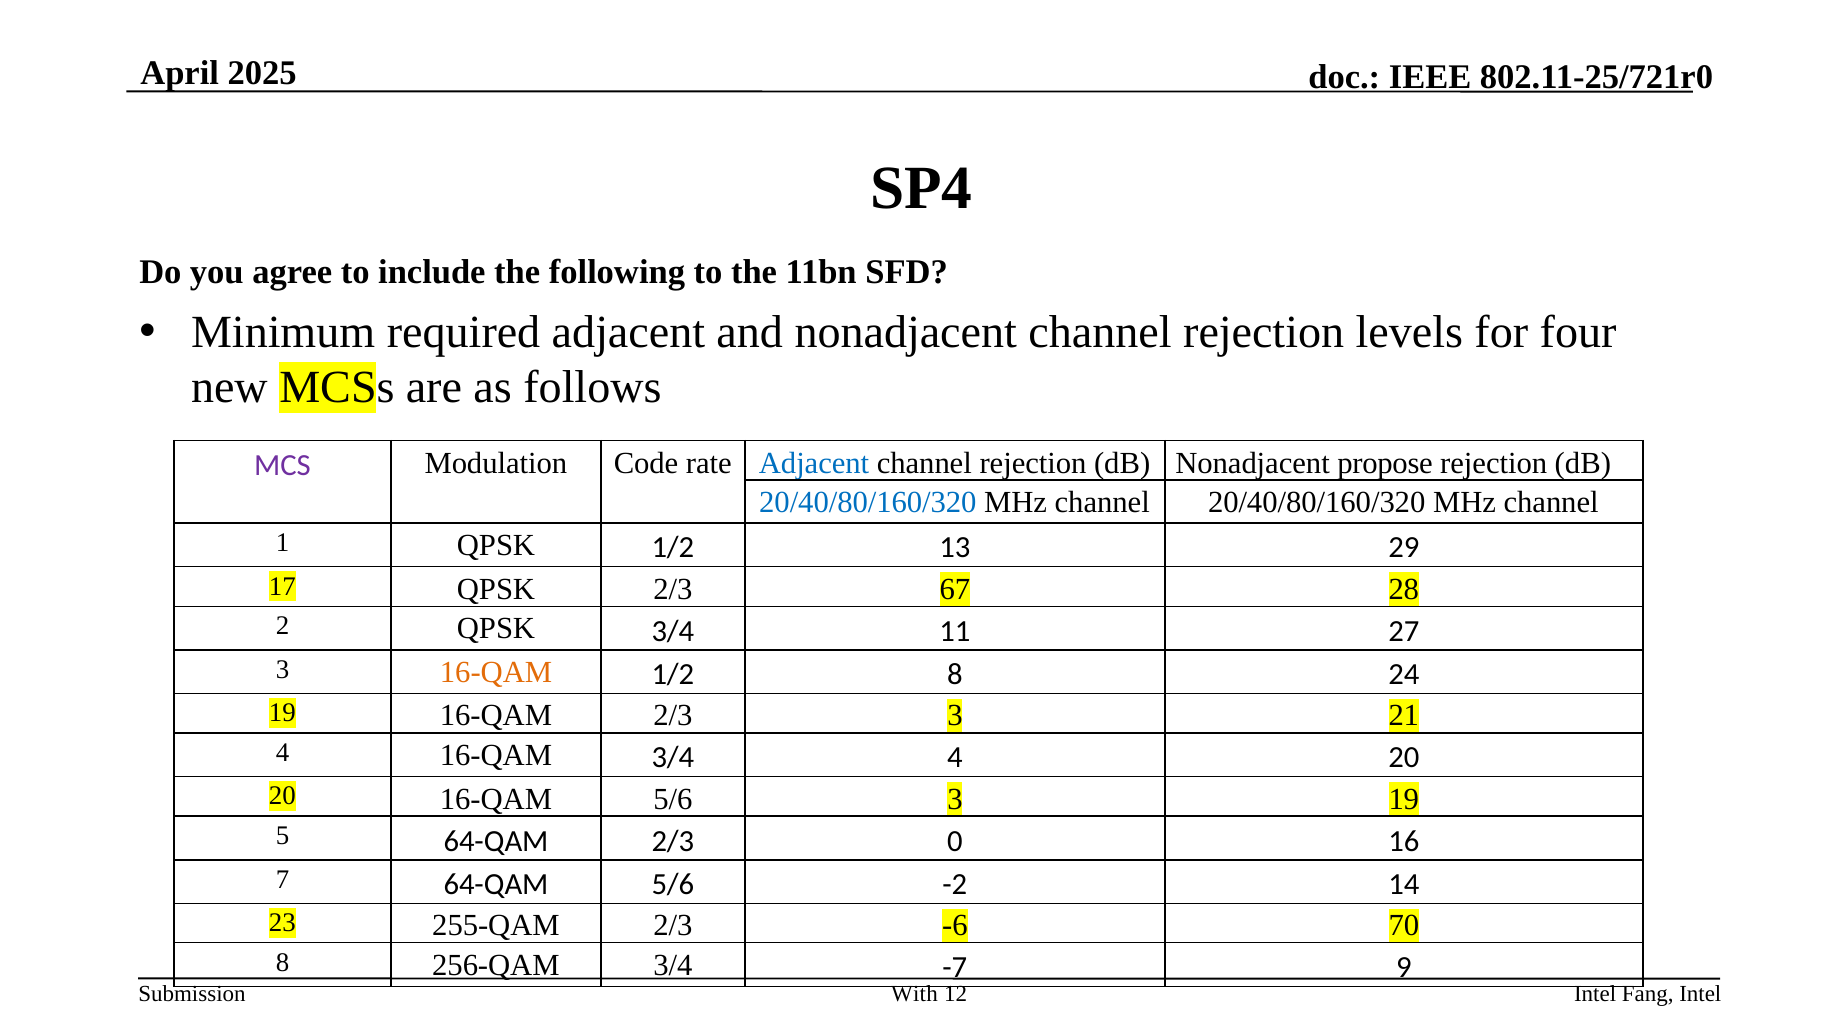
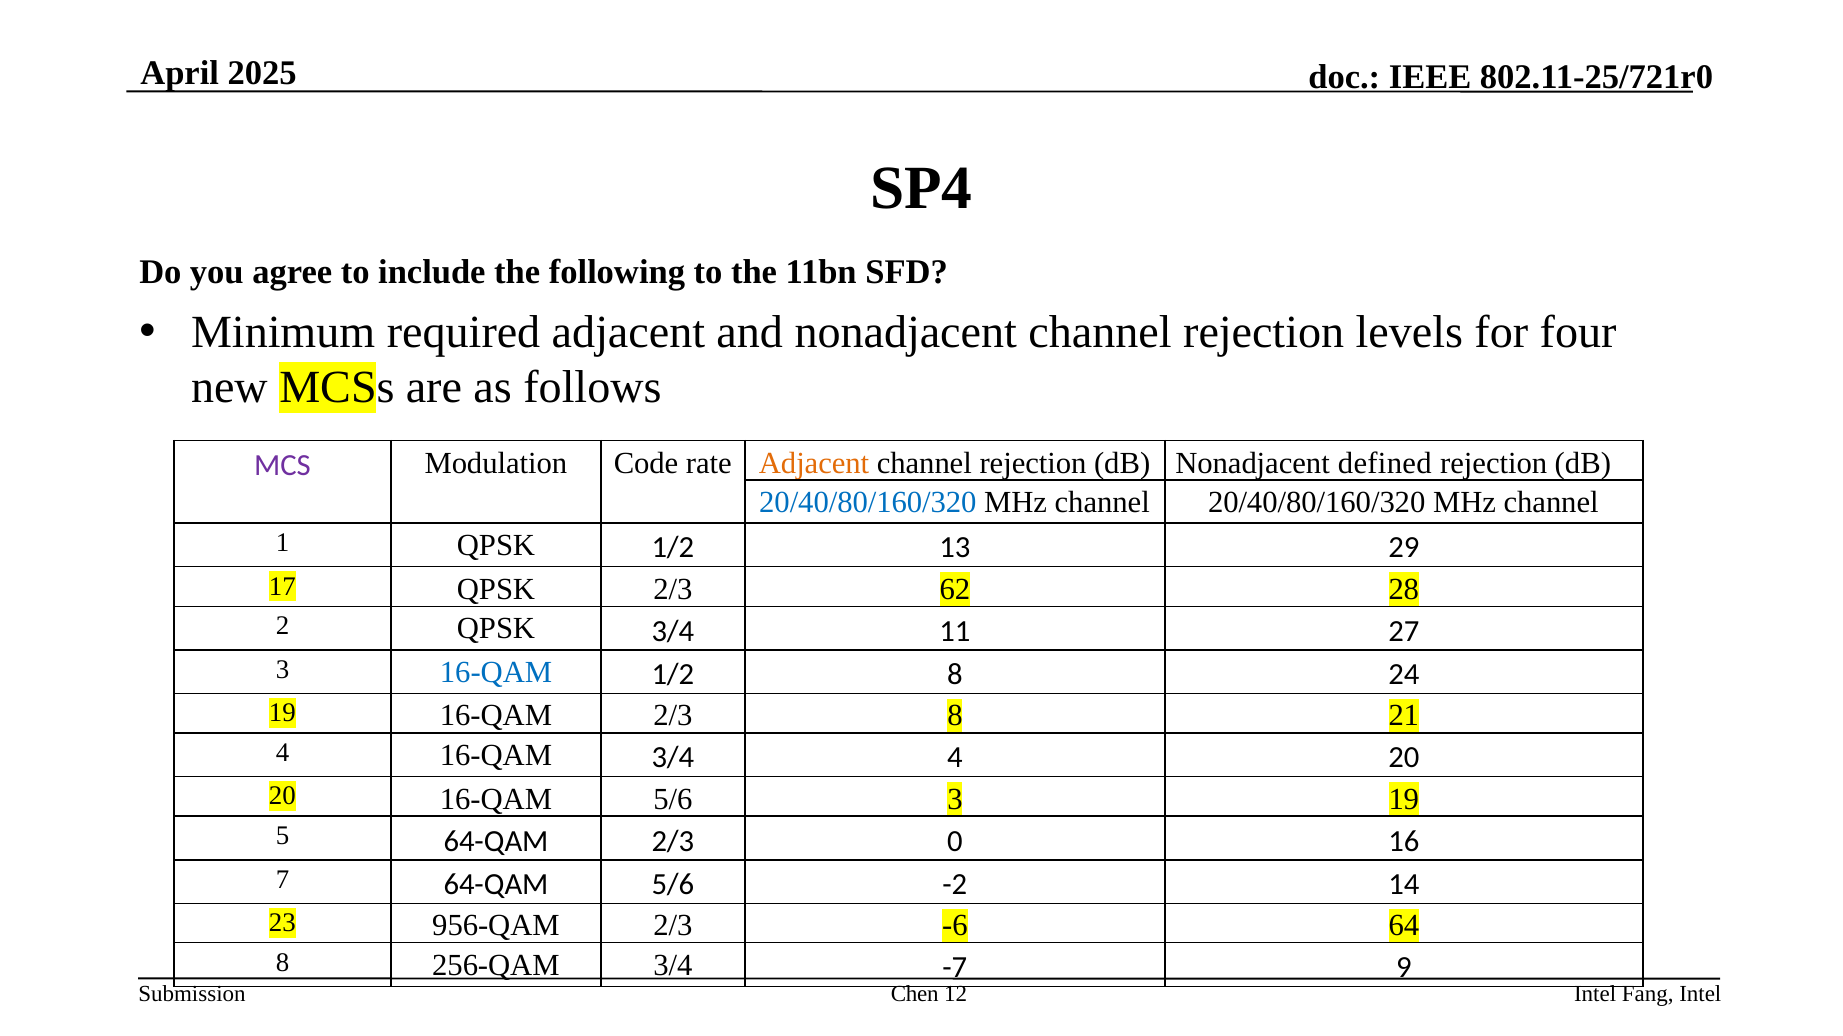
Adjacent colour: blue -> orange (814, 463)
propose: propose -> defined (1385, 463)
67: 67 -> 62 (955, 589)
16-QAM colour: orange -> blue (496, 673)
2/3 3: 3 -> 8 (955, 716)
255-QAM: 255-QAM -> 956-QAM (496, 926)
70: 70 -> 64 (1404, 926)
With: With -> Chen (915, 994)
